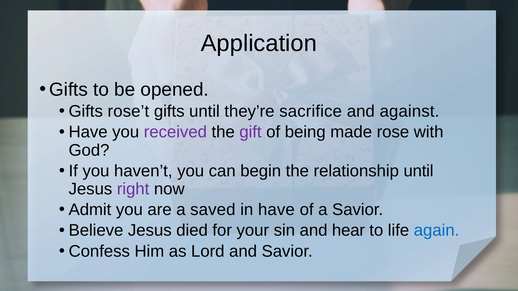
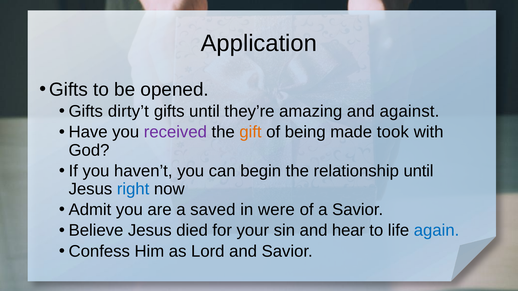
rose’t: rose’t -> dirty’t (128, 112)
sacrifice: sacrifice -> amazing (311, 112)
gift colour: purple -> orange (250, 132)
rose: rose -> took (393, 132)
right colour: purple -> blue (133, 189)
in have: have -> were (276, 210)
